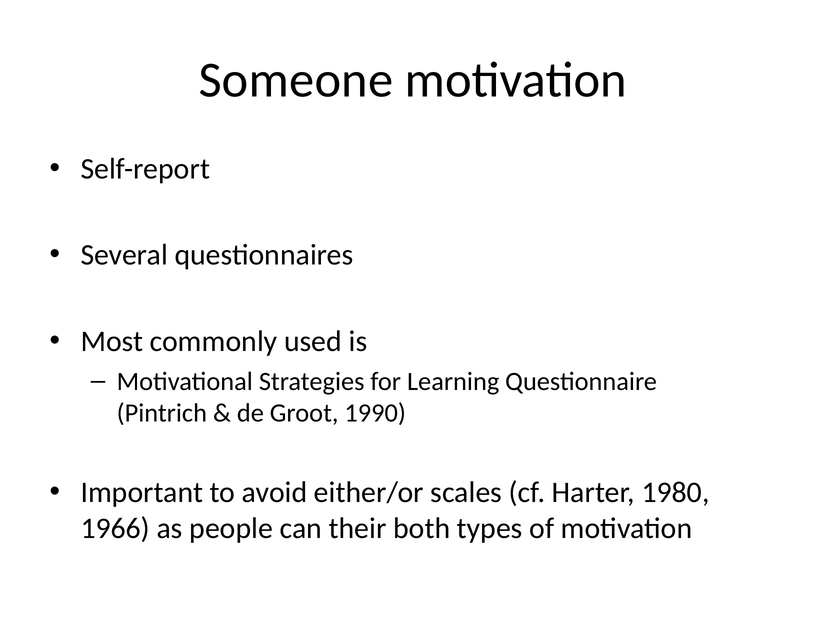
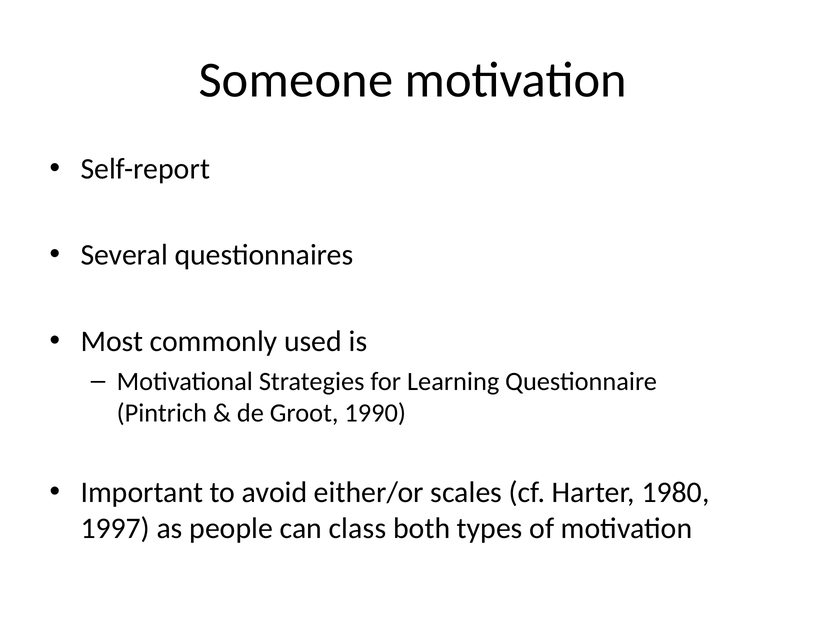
1966: 1966 -> 1997 (115, 528)
their: their -> class (358, 528)
